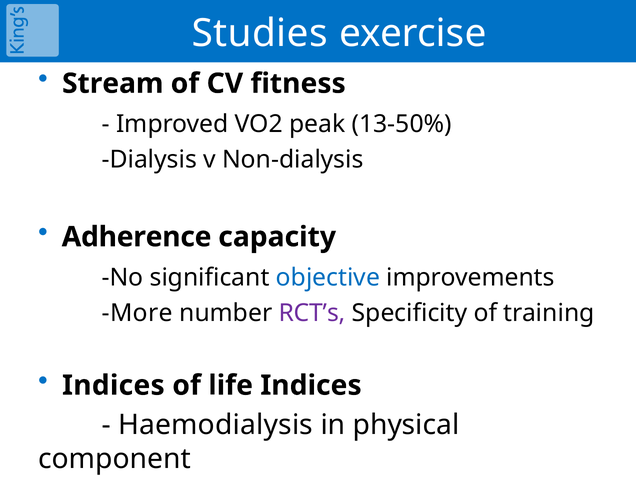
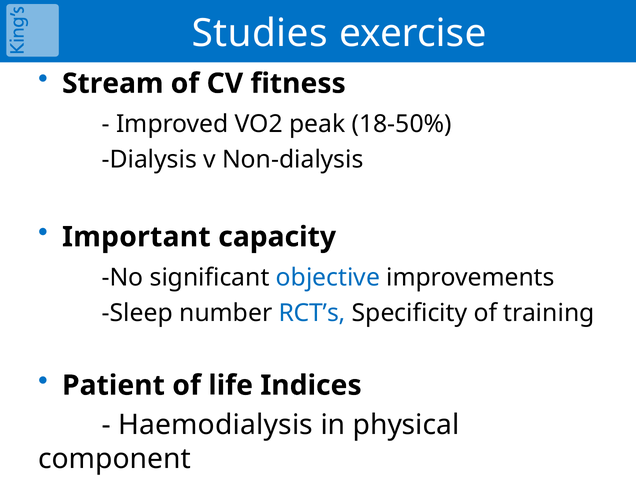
13-50%: 13-50% -> 18-50% (402, 124)
Adherence: Adherence -> Important (136, 237)
More: More -> Sleep (137, 313)
RCT’s colour: purple -> blue (312, 313)
Indices: Indices -> Patient (113, 385)
